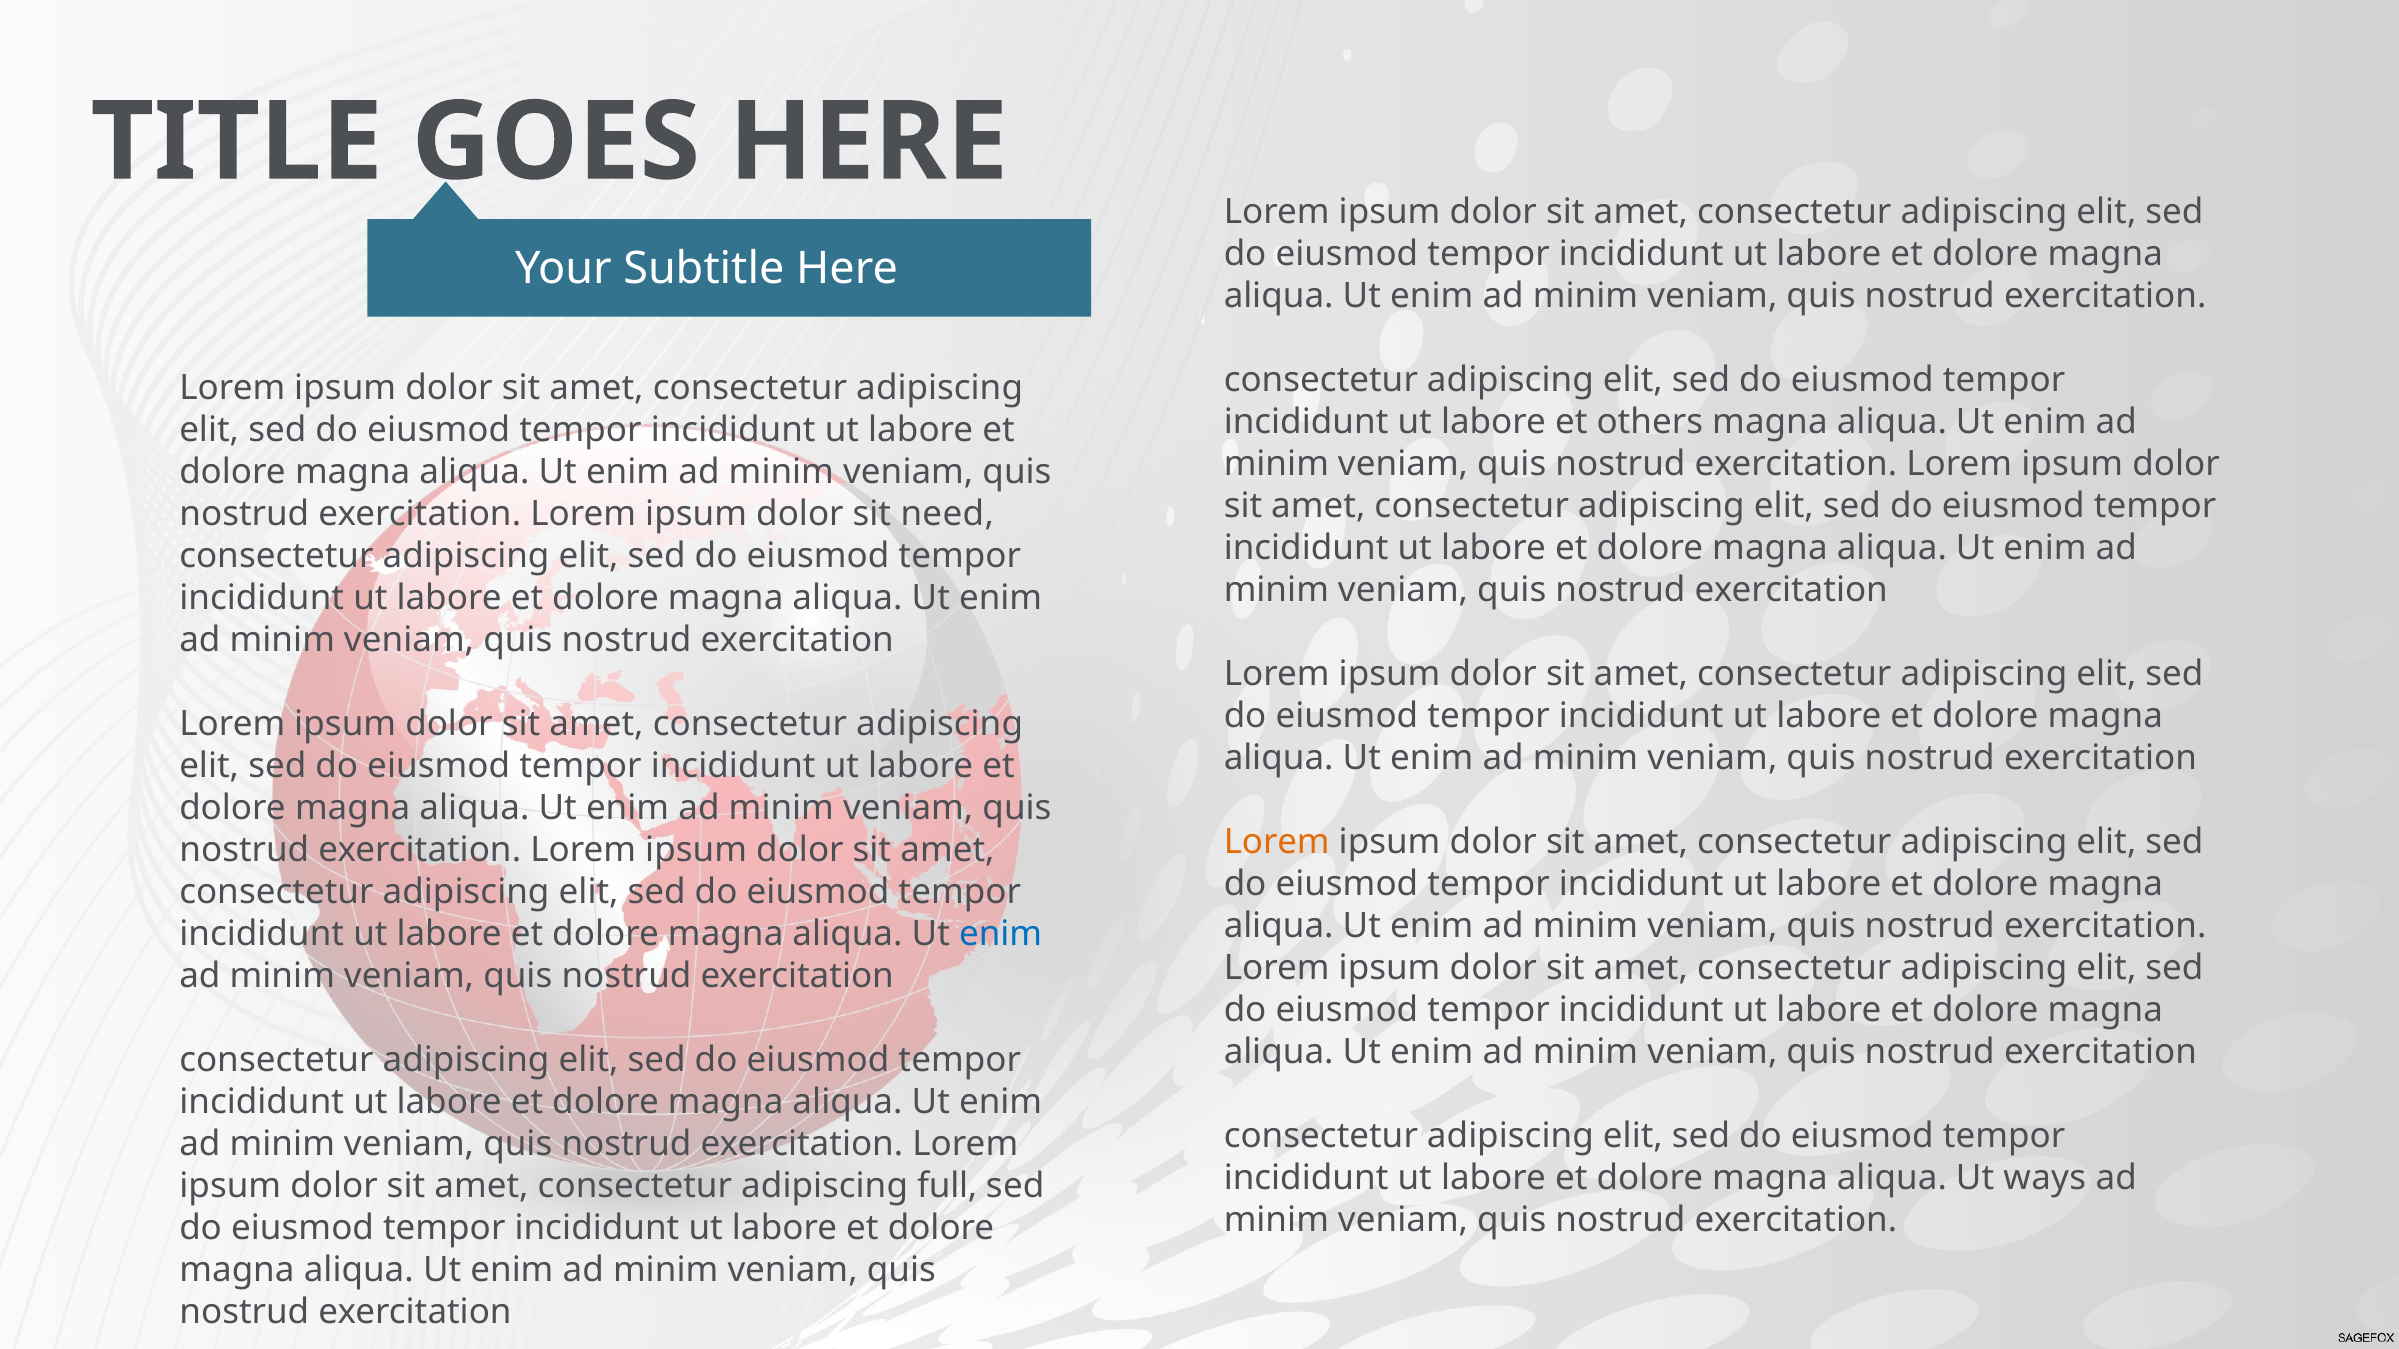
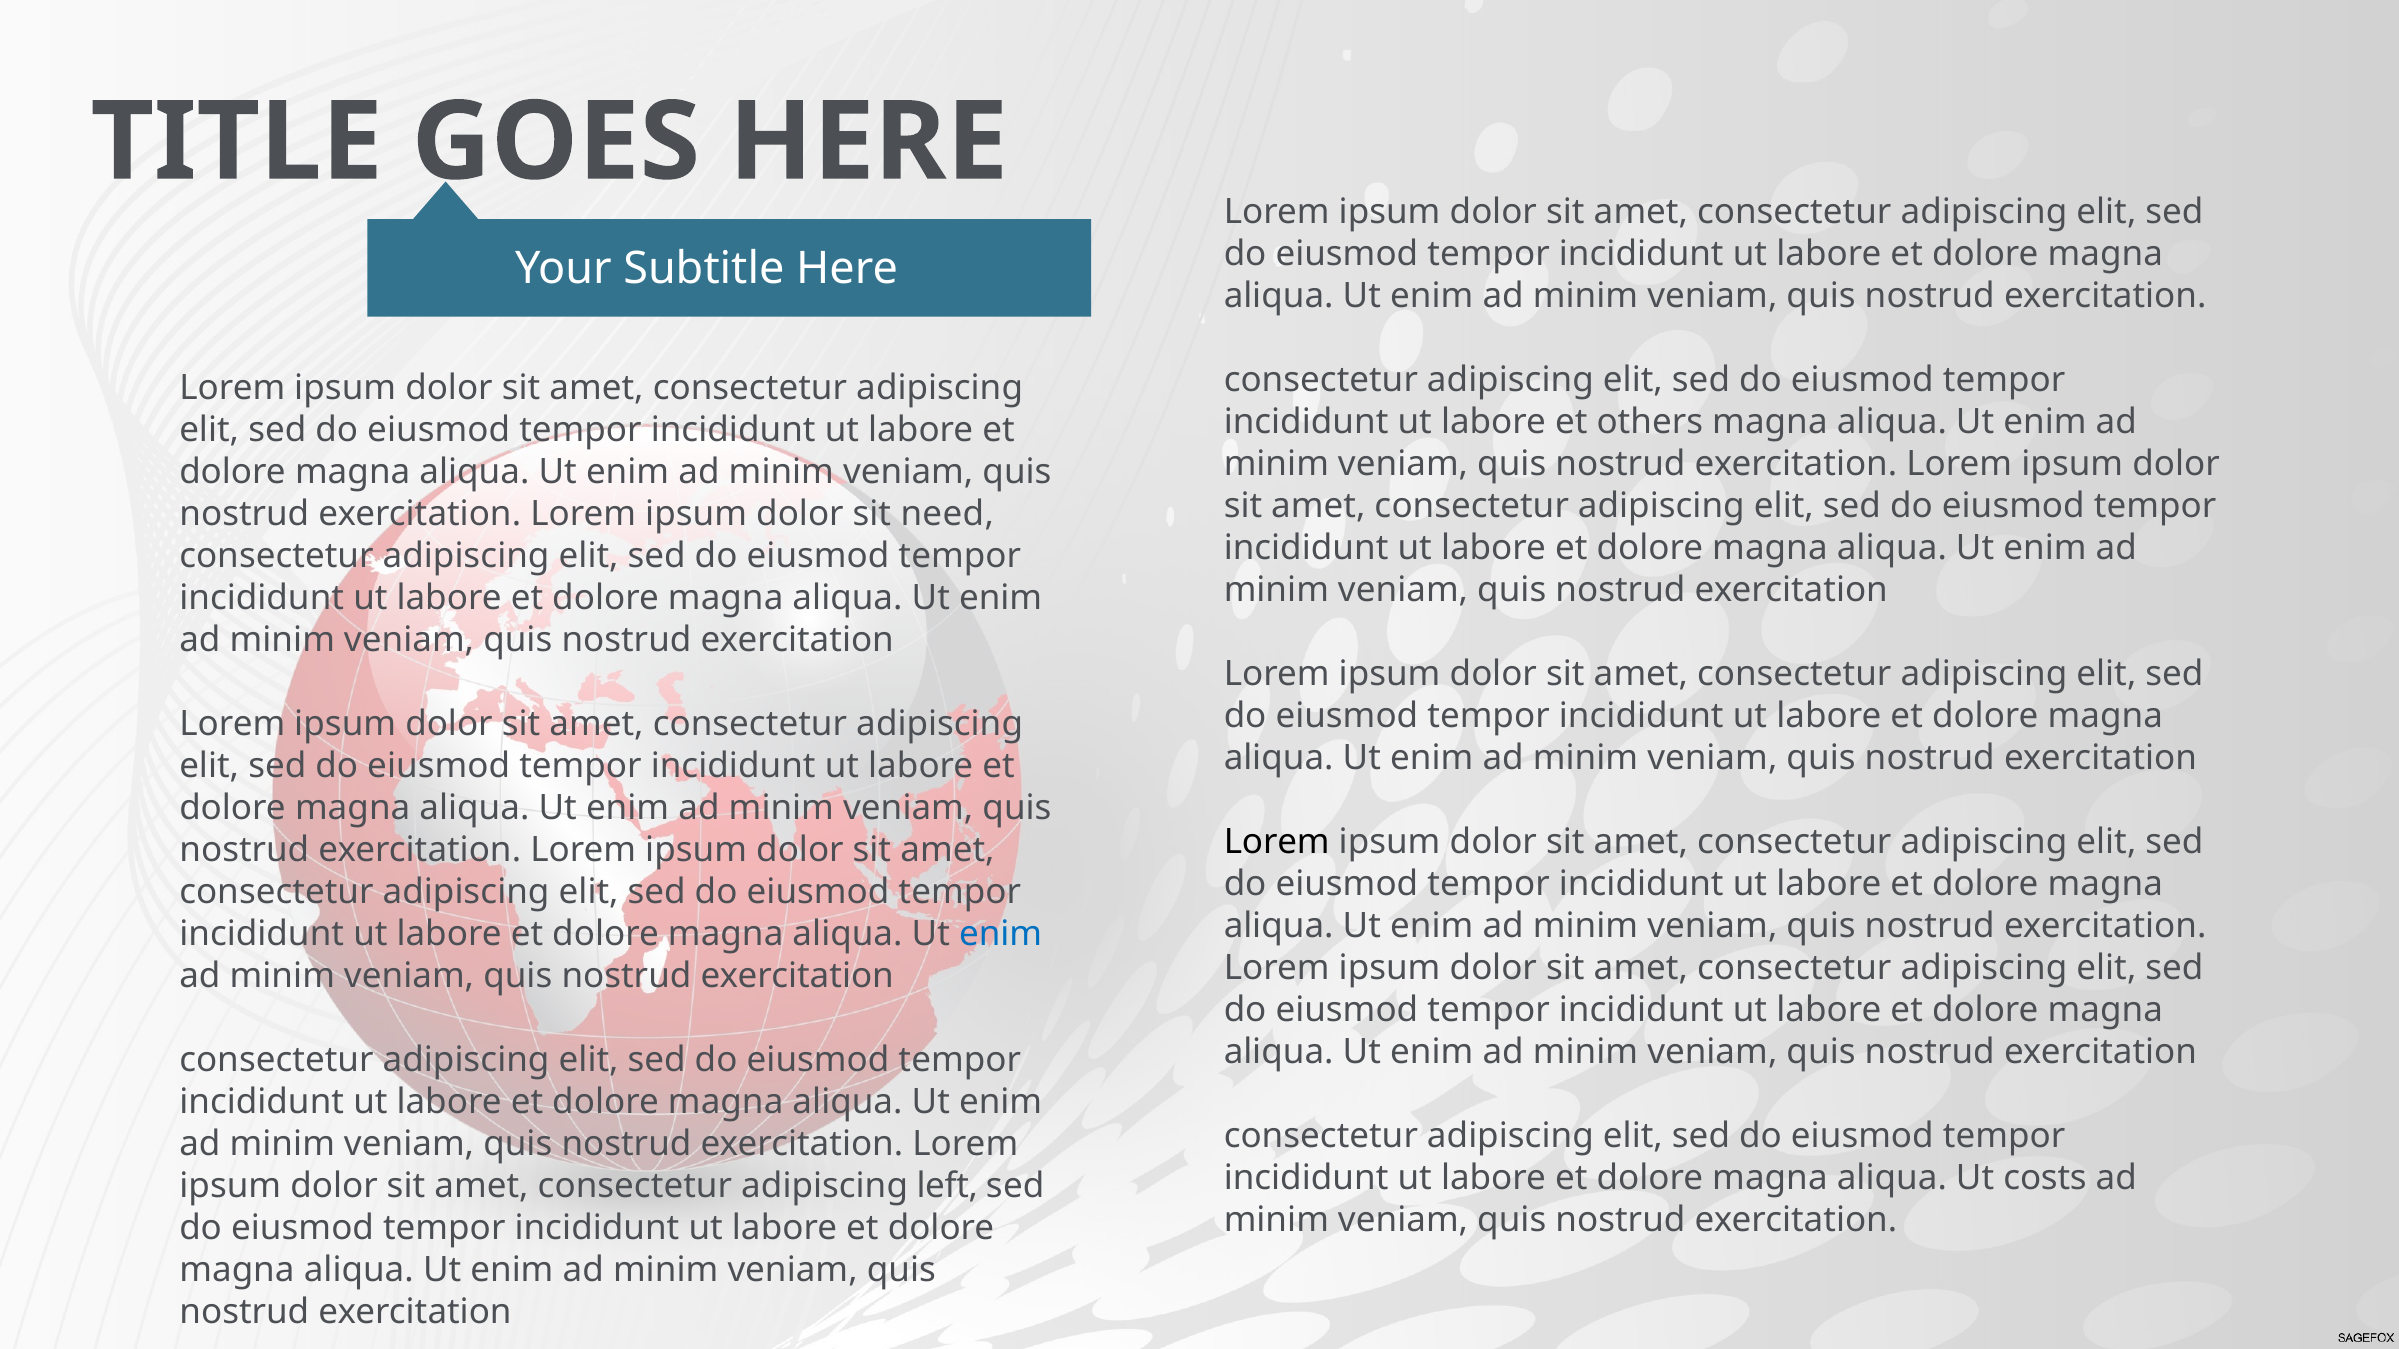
Lorem colour: orange -> black (1277, 842)
ways: ways -> costs (2045, 1178)
full: full -> left (947, 1187)
